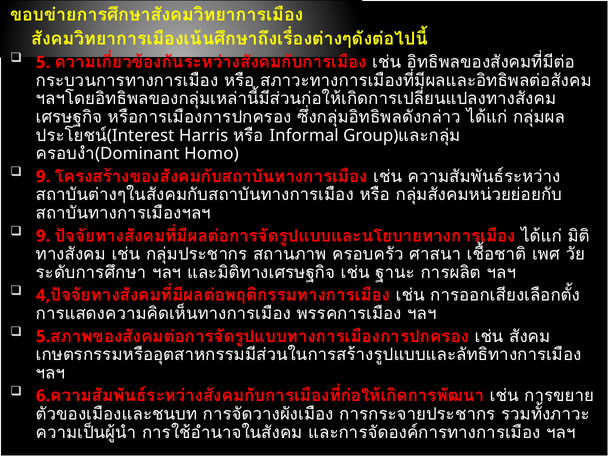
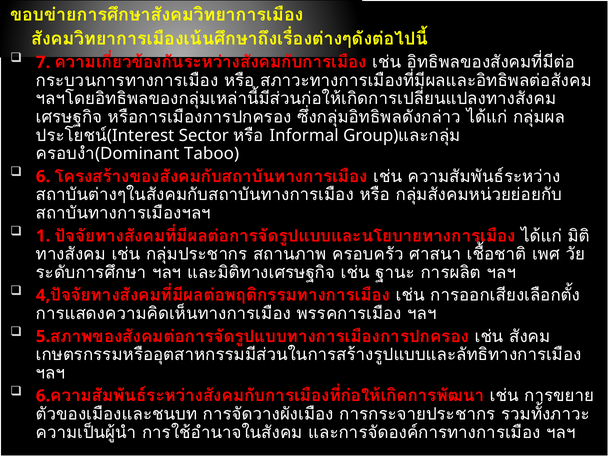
5: 5 -> 7 (43, 62)
Harris: Harris -> Sector (204, 135)
Homo: Homo -> Taboo (211, 154)
9: 9 -> 6 (43, 176)
9: 9 -> 1 (43, 236)
